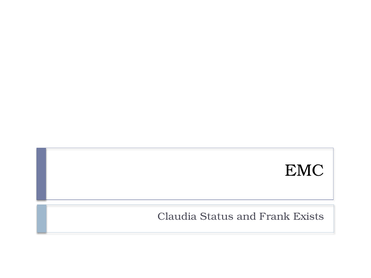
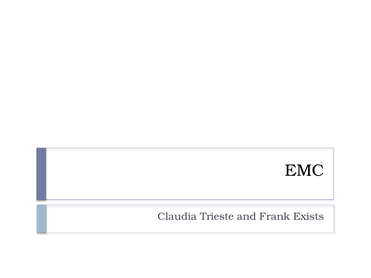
Status: Status -> Trieste (217, 217)
